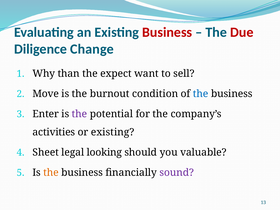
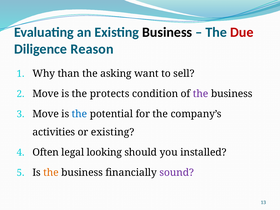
Business colour: red -> black (167, 32)
Change: Change -> Reason (92, 49)
expect: expect -> asking (116, 73)
burnout: burnout -> protects (110, 94)
the colour: blue -> purple (201, 94)
Enter: Enter -> Move (46, 114)
the colour: purple -> blue (79, 114)
Sheet: Sheet -> Often (46, 152)
valuable: valuable -> installed (203, 152)
